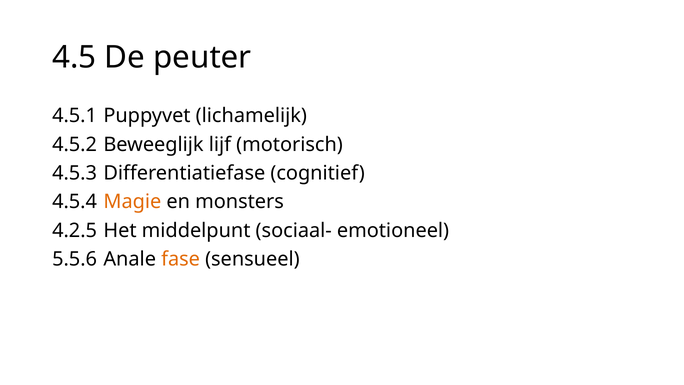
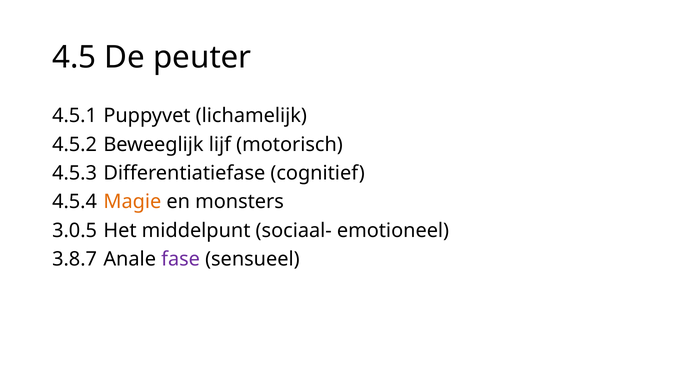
4.2.5: 4.2.5 -> 3.0.5 (75, 230)
5.5.6: 5.5.6 -> 3.8.7 (75, 259)
fase colour: orange -> purple (181, 259)
